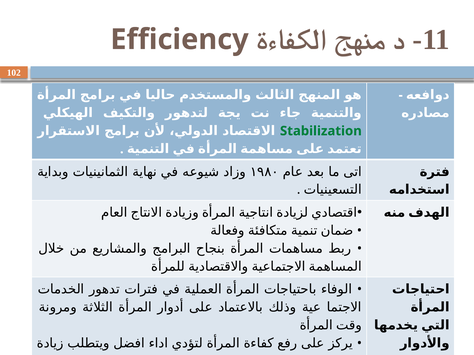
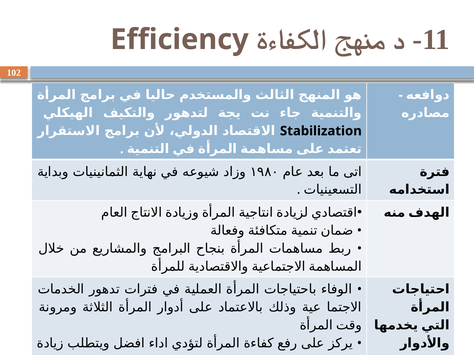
Stabilization colour: green -> black (321, 131)
